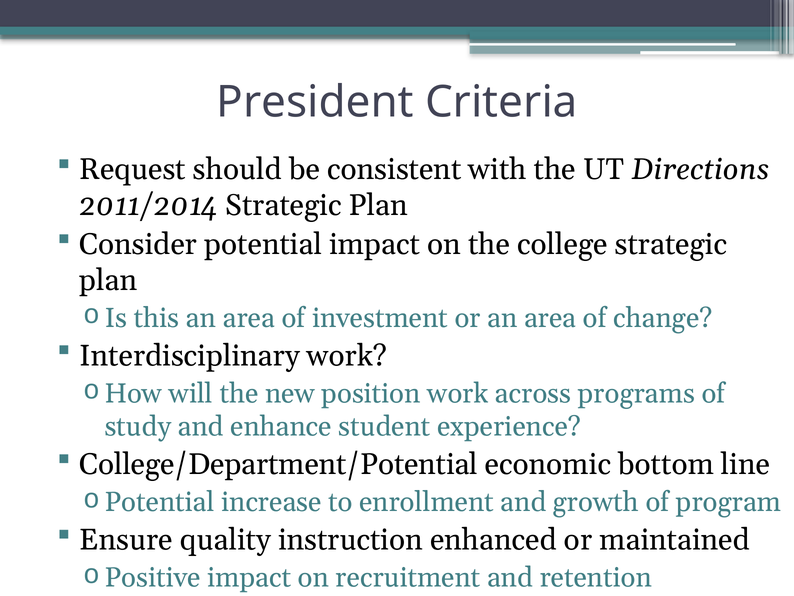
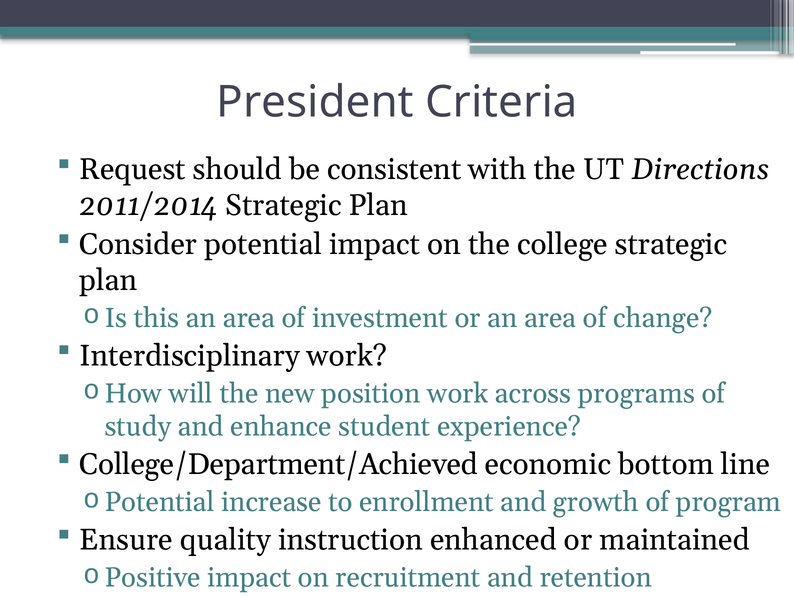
College/Department/Potential: College/Department/Potential -> College/Department/Achieved (279, 464)
